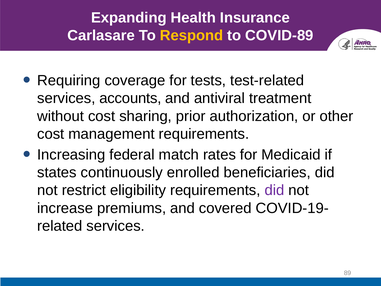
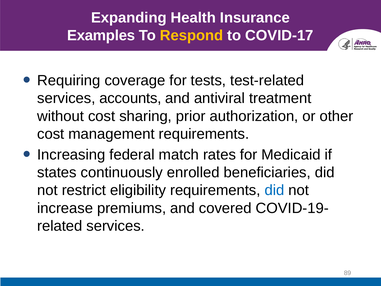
Carlasare: Carlasare -> Examples (101, 35)
COVID-89: COVID-89 -> COVID-17 (279, 35)
did colour: purple -> blue (274, 190)
